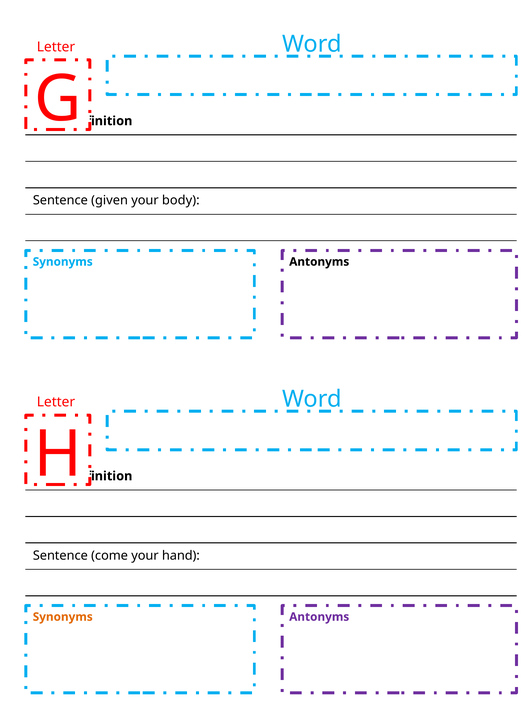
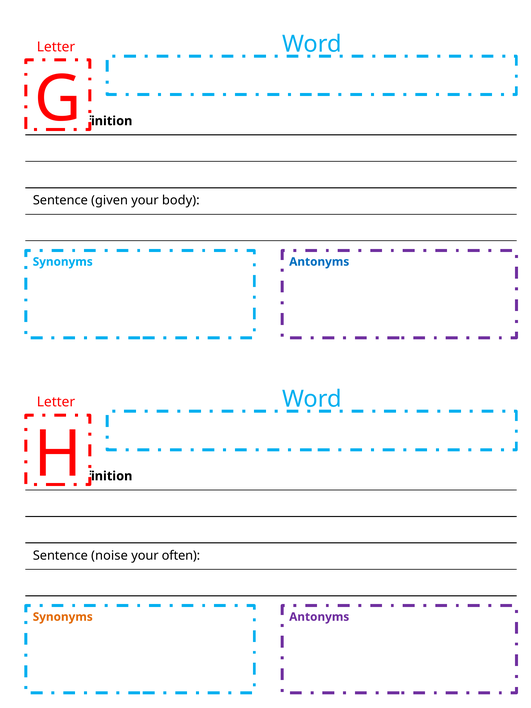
Antonyms colour: black -> blue (319, 262)
come: come -> noise (109, 556)
hand: hand -> often (181, 556)
